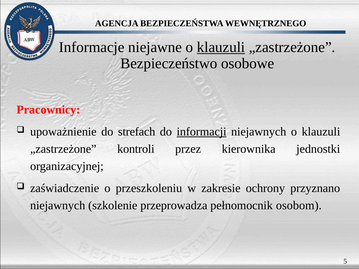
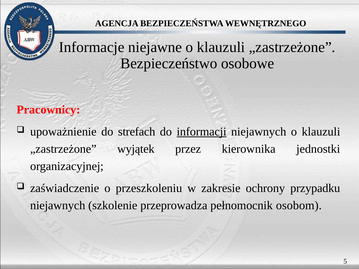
klauzuli underline: present -> none (221, 47)
kontroli: kontroli -> wyjątek (136, 149)
przyznano: przyznano -> przypadku (315, 188)
